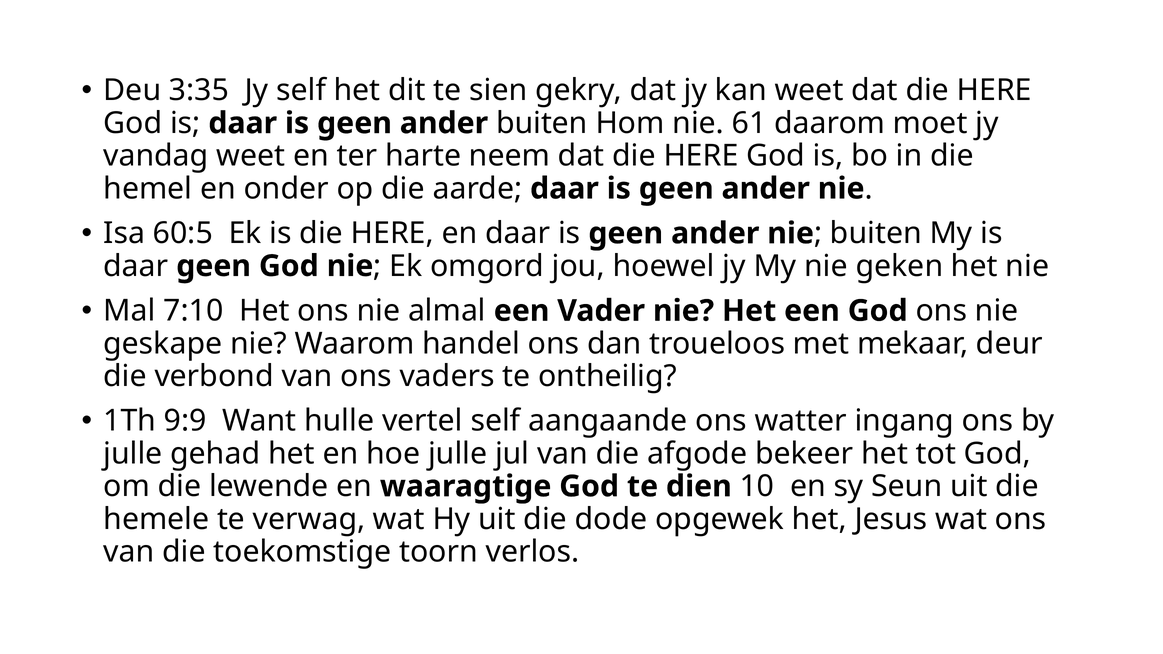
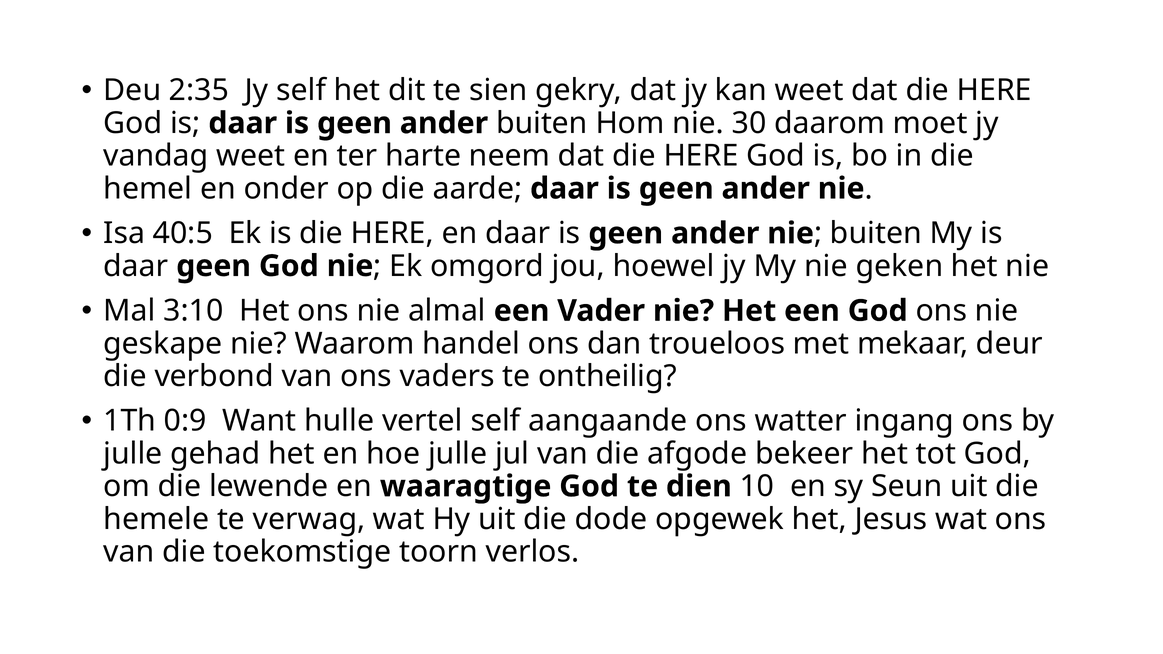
3:35: 3:35 -> 2:35 (199, 91)
61: 61 -> 30 (749, 123)
60:5: 60:5 -> 40:5 (183, 233)
7:10: 7:10 -> 3:10 (193, 311)
9:9: 9:9 -> 0:9 (185, 421)
